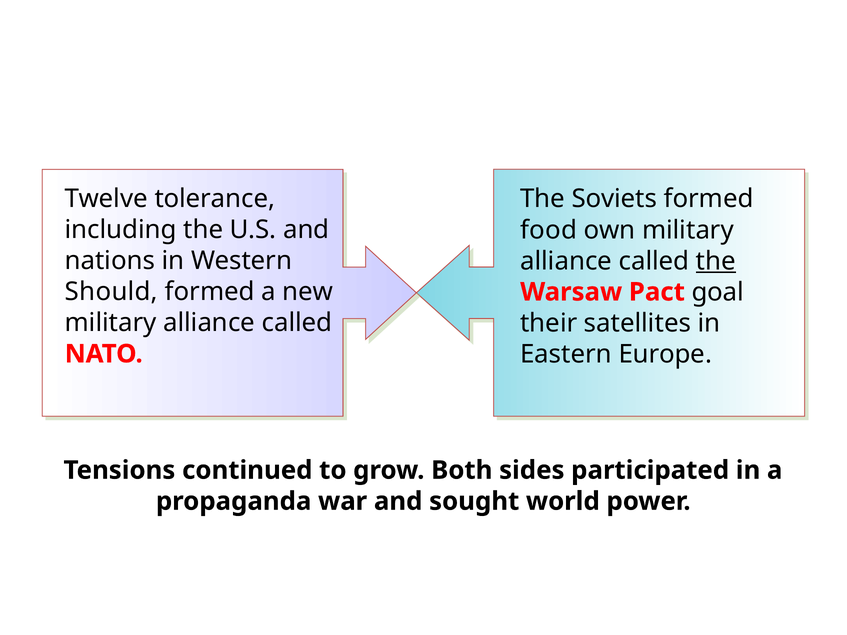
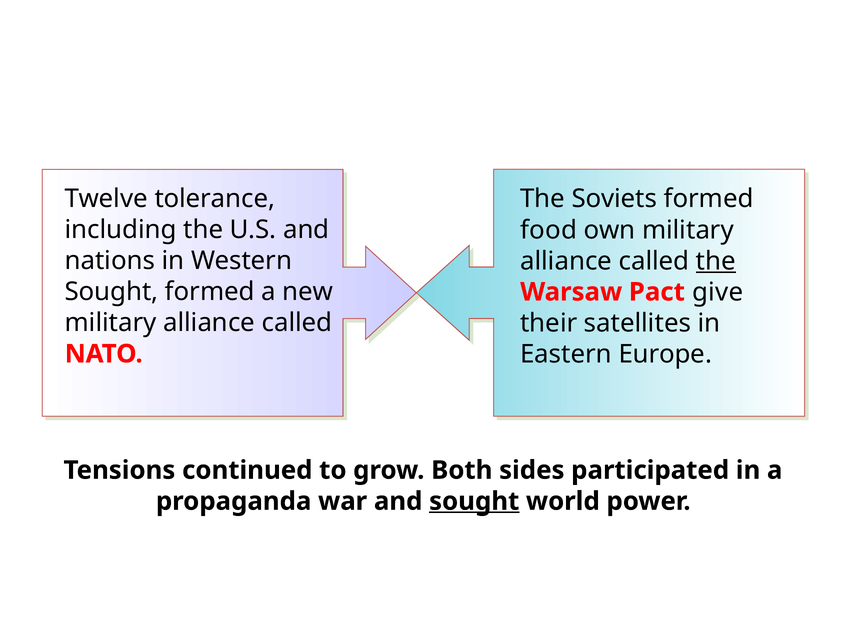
Should: Should -> Sought (112, 292)
goal: goal -> give (718, 292)
sought underline: none -> present (474, 501)
